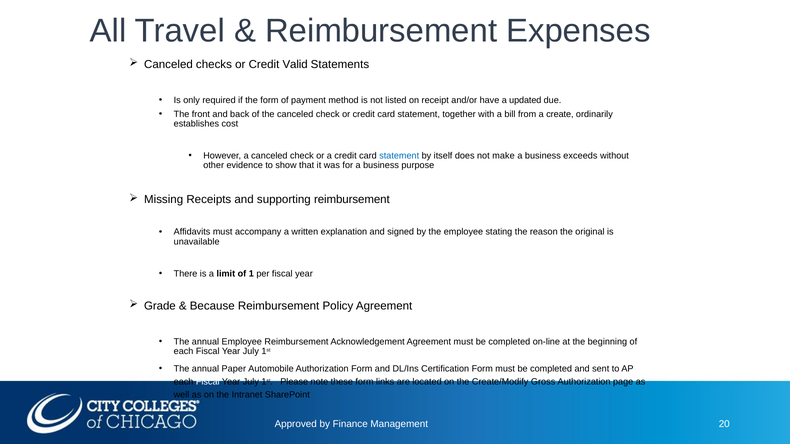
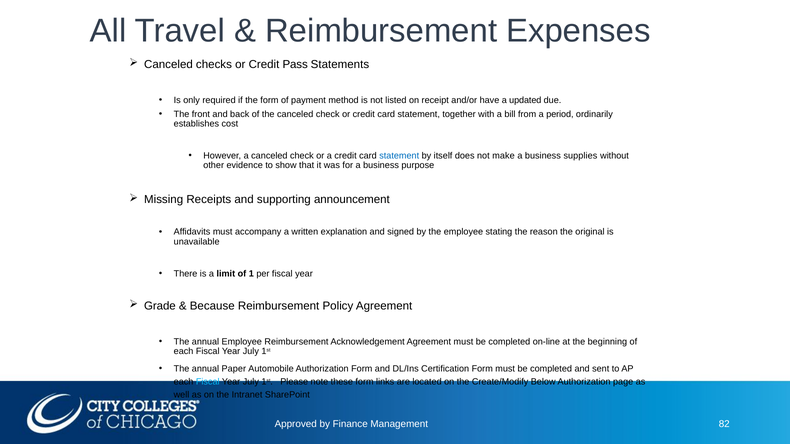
Valid: Valid -> Pass (295, 64)
create: create -> period (560, 114)
exceeds: exceeds -> supplies (580, 156)
supporting reimbursement: reimbursement -> announcement (352, 200)
Fiscal colour: white -> light blue (208, 382)
Gross: Gross -> Below (543, 382)
20: 20 -> 82 (724, 424)
